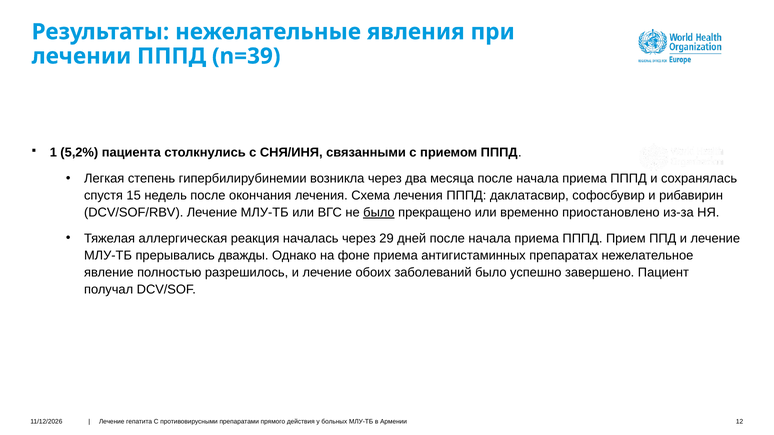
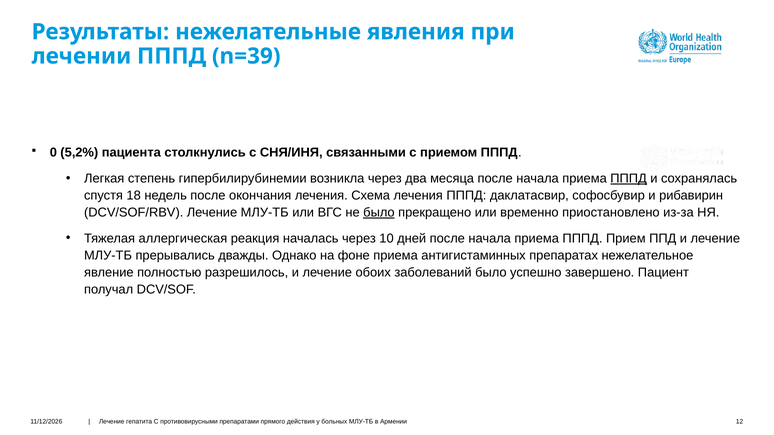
1: 1 -> 0 (53, 153)
ПППД underline: none -> present (629, 179)
15: 15 -> 18 (134, 196)
29: 29 -> 10 (387, 239)
